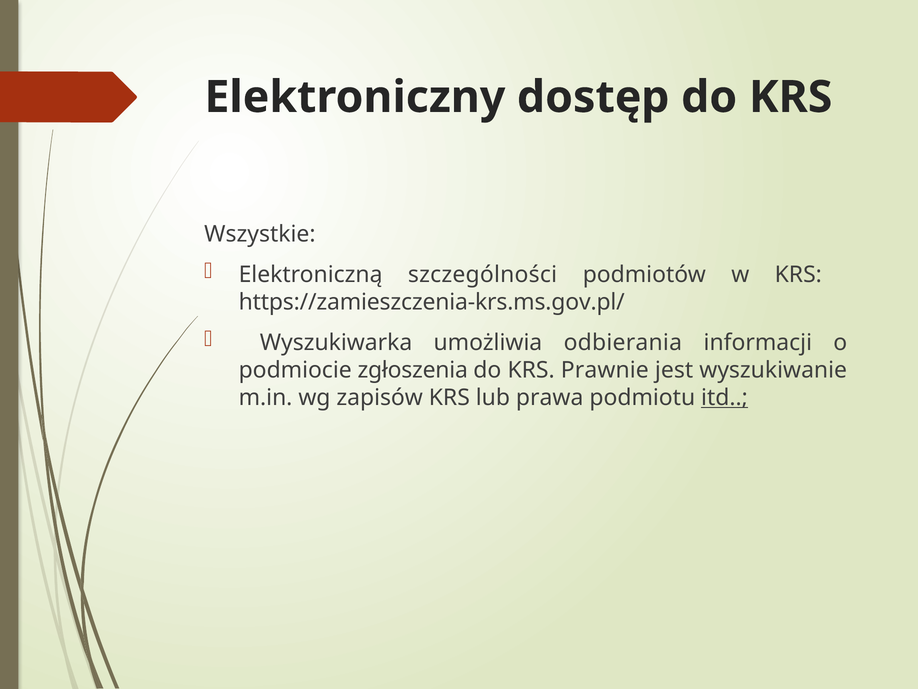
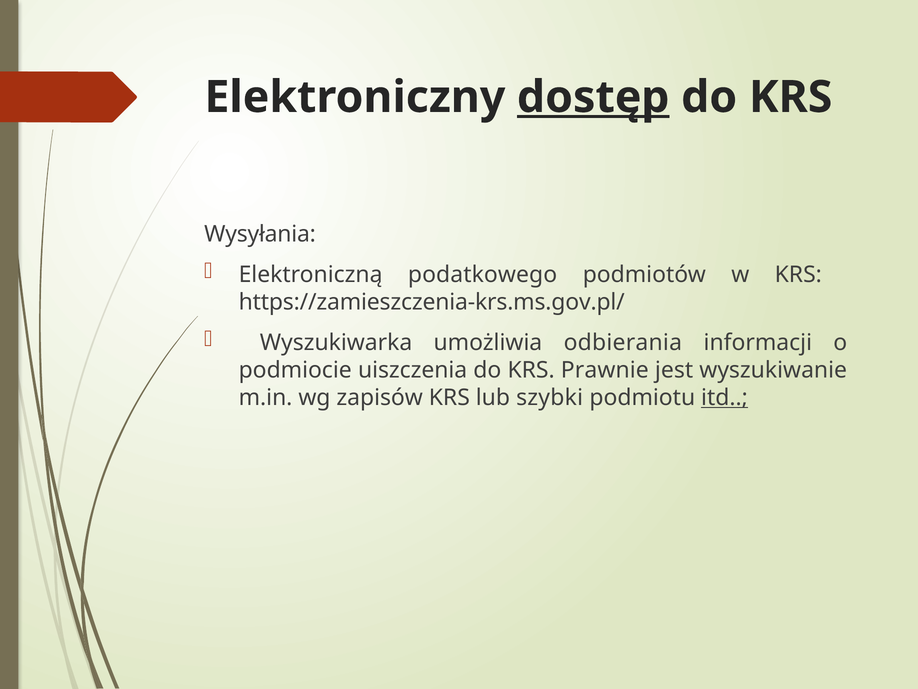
dostęp underline: none -> present (593, 97)
Wszystkie: Wszystkie -> Wysyłania (260, 234)
szczególności: szczególności -> podatkowego (483, 274)
zgłoszenia: zgłoszenia -> uiszczenia (413, 370)
prawa: prawa -> szybki (550, 397)
